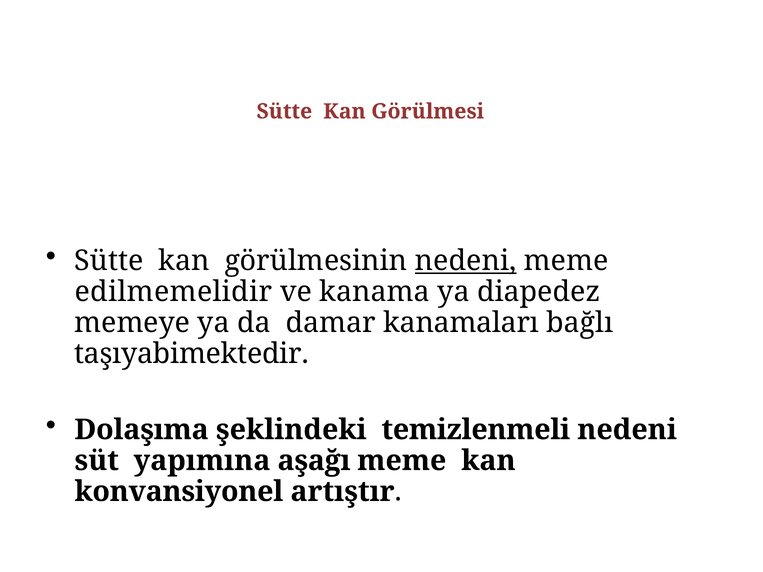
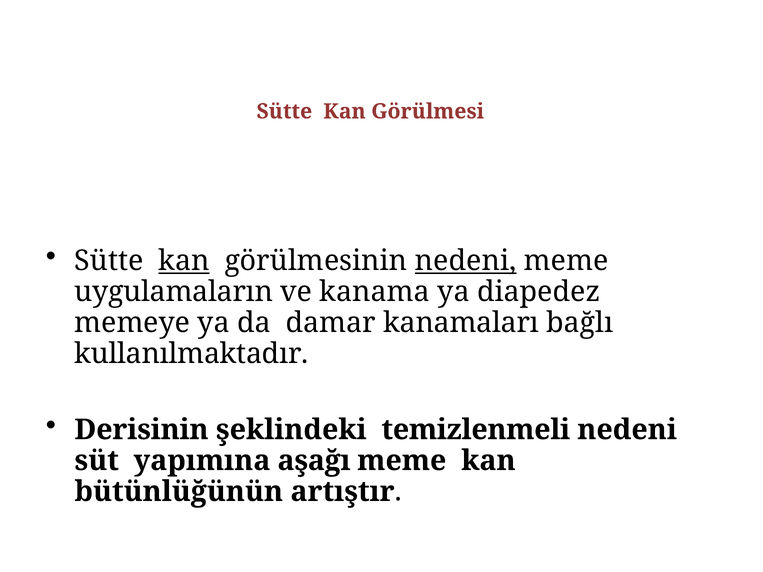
kan underline: none -> present (184, 261)
edilmemelidir: edilmemelidir -> uygulamaların (174, 292)
taşıyabimektedir: taşıyabimektedir -> kullanılmaktadır (191, 354)
Dolaşıma: Dolaşıma -> Derisinin (142, 430)
konvansiyonel: konvansiyonel -> bütünlüğünün (179, 492)
